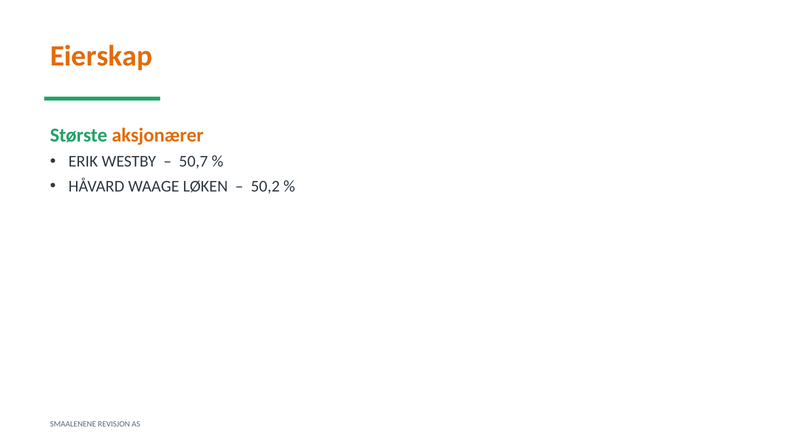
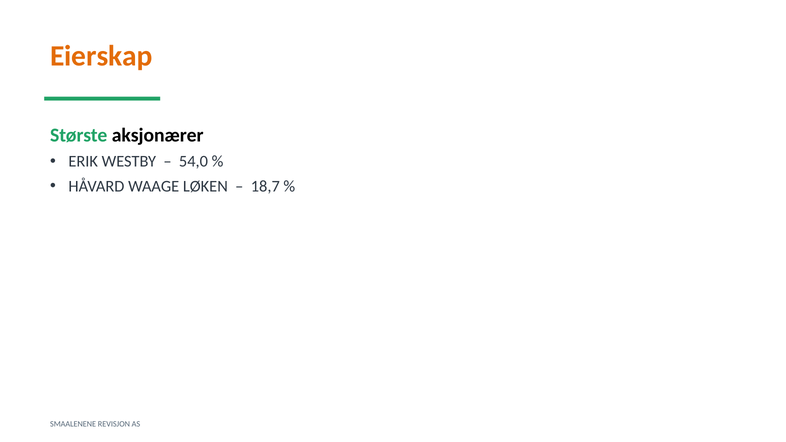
aksjonærer colour: orange -> black (158, 135)
50,7: 50,7 -> 54,0 (193, 162)
50,2: 50,2 -> 18,7 (265, 186)
